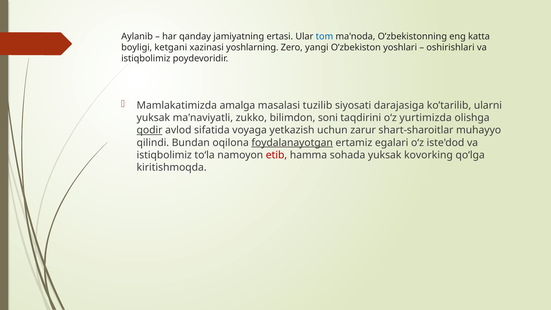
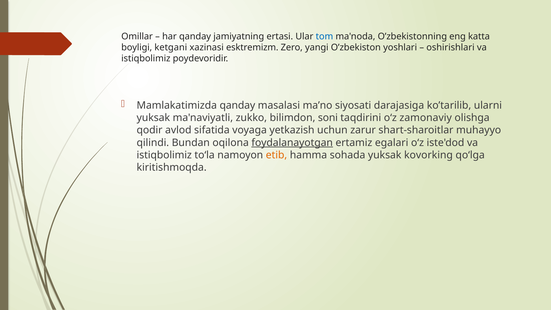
Aylanib: Aylanib -> Omillar (137, 36)
yoshlarning: yoshlarning -> esktremizm (252, 47)
Mamlakatimizda amalga: amalga -> qanday (237, 105)
tuzilib: tuzilib -> maʼno (318, 105)
yurtimizda: yurtimizda -> zamonaviy (426, 118)
qodir underline: present -> none (150, 130)
etib colour: red -> orange (277, 155)
